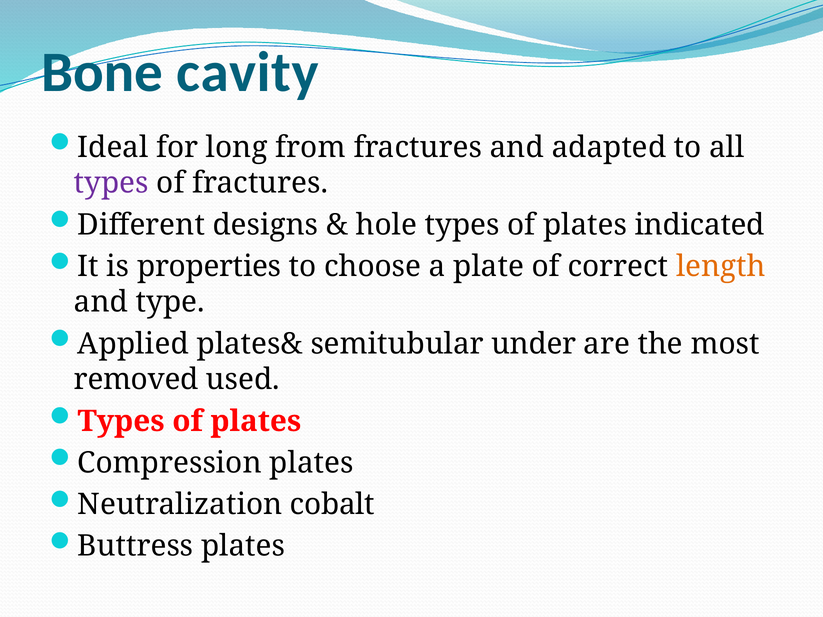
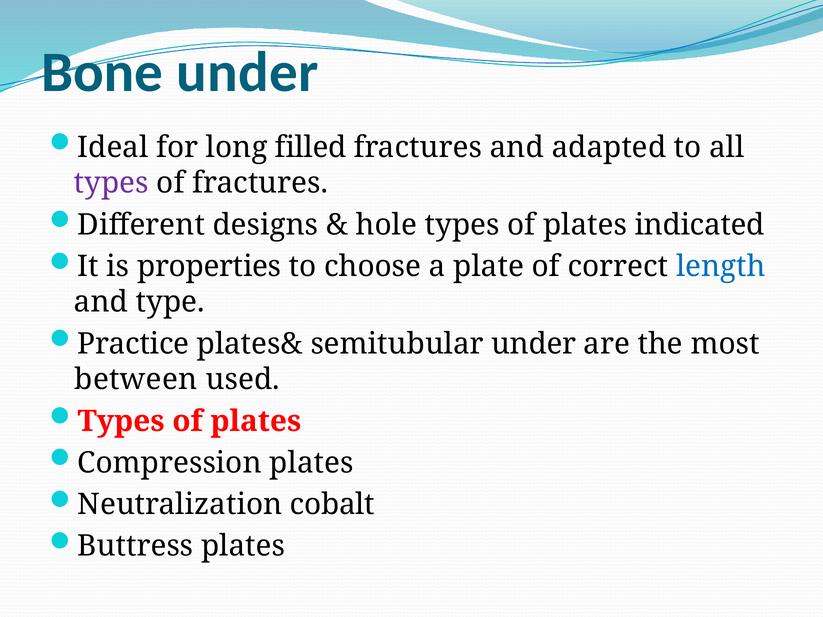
Bone cavity: cavity -> under (247, 73)
from: from -> filled (311, 147)
length colour: orange -> blue (721, 267)
Applied: Applied -> Practice (133, 344)
removed: removed -> between (136, 380)
